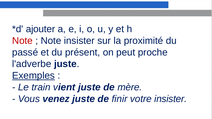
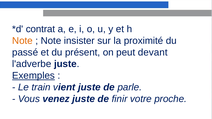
ajouter: ajouter -> contrat (40, 29)
Note colour: red -> orange (22, 41)
proche: proche -> devant (153, 52)
mère: mère -> parle (130, 87)
votre insister: insister -> proche (171, 99)
